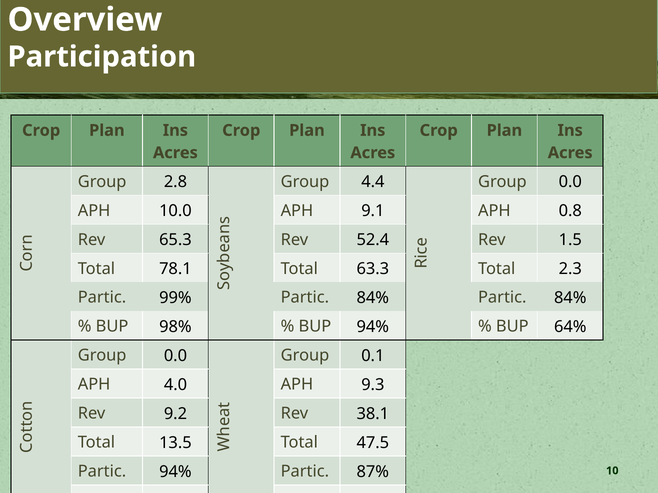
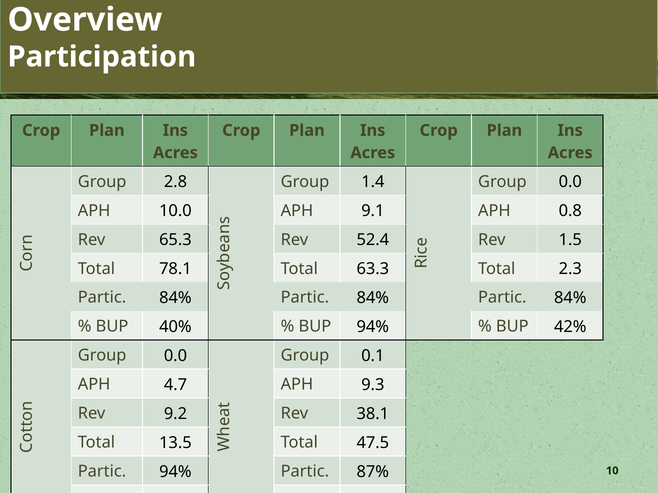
4.4: 4.4 -> 1.4 (373, 182)
99%: 99% -> 84% (175, 298)
98%: 98% -> 40% (175, 327)
64%: 64% -> 42% (570, 327)
4.0: 4.0 -> 4.7 (175, 385)
